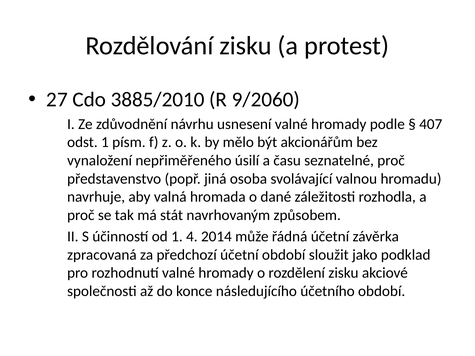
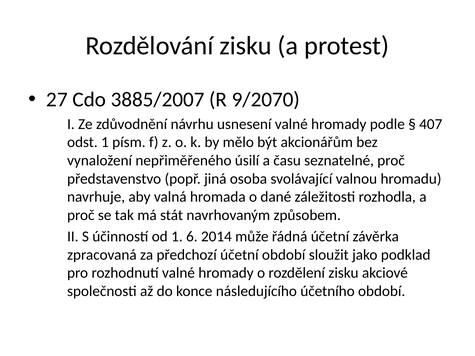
3885/2010: 3885/2010 -> 3885/2007 (158, 100)
9/2060: 9/2060 -> 9/2070 (266, 100)
4: 4 -> 6 (192, 237)
